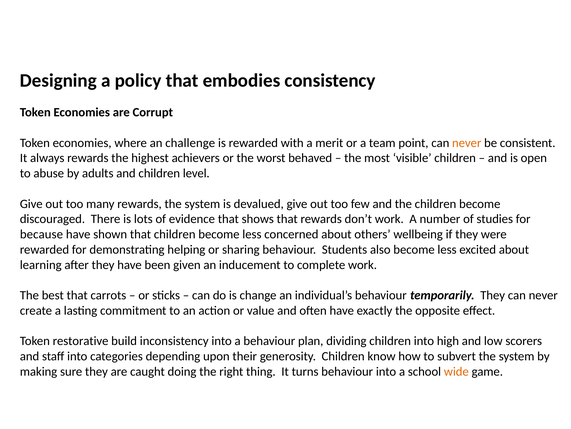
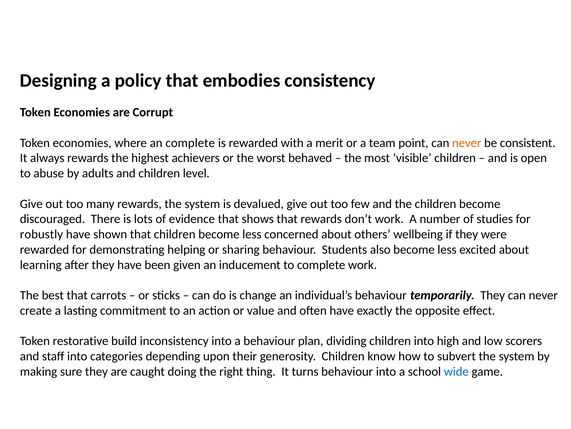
an challenge: challenge -> complete (190, 143)
because: because -> robustly (41, 234)
wide colour: orange -> blue (456, 371)
